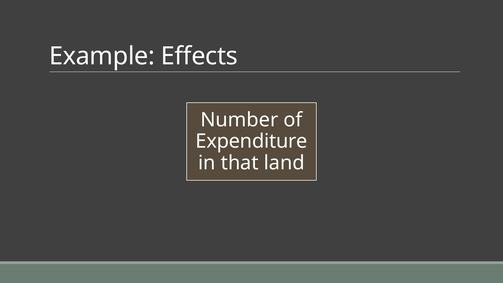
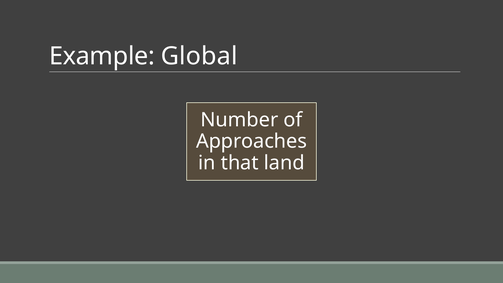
Effects: Effects -> Global (199, 56)
Expenditure: Expenditure -> Approaches (251, 141)
